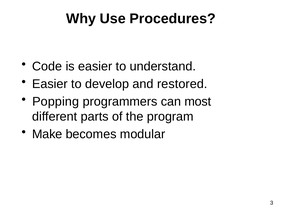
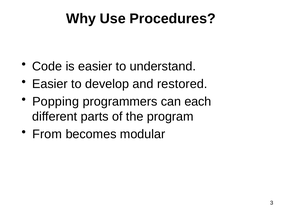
most: most -> each (198, 101)
Make: Make -> From (47, 134)
